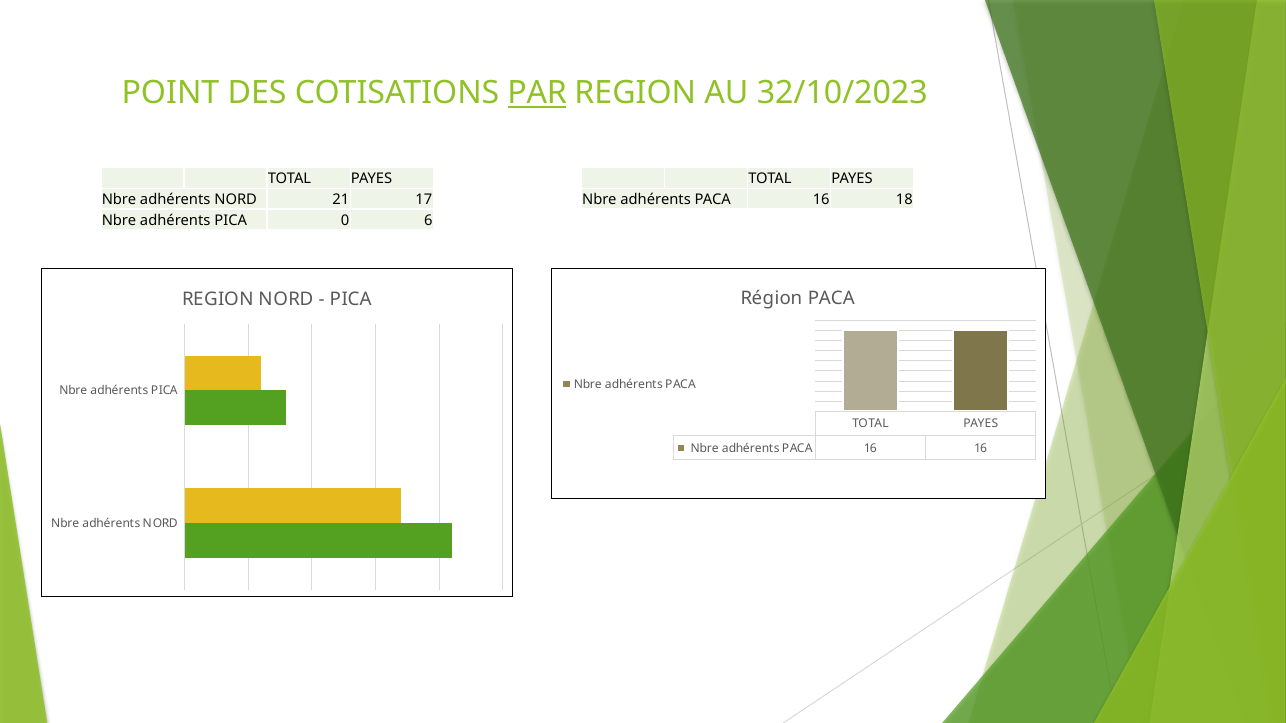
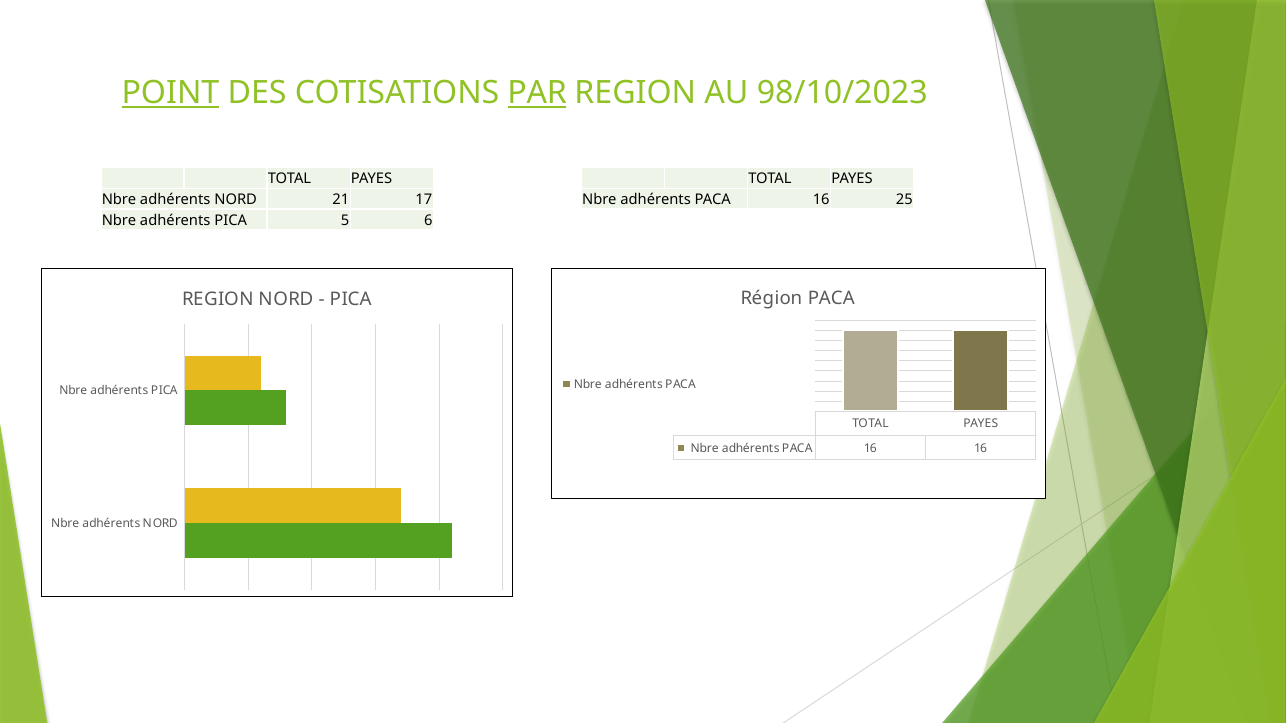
POINT underline: none -> present (170, 93)
32/10/2023: 32/10/2023 -> 98/10/2023 (842, 93)
18: 18 -> 25 (904, 200)
0: 0 -> 5 (345, 221)
